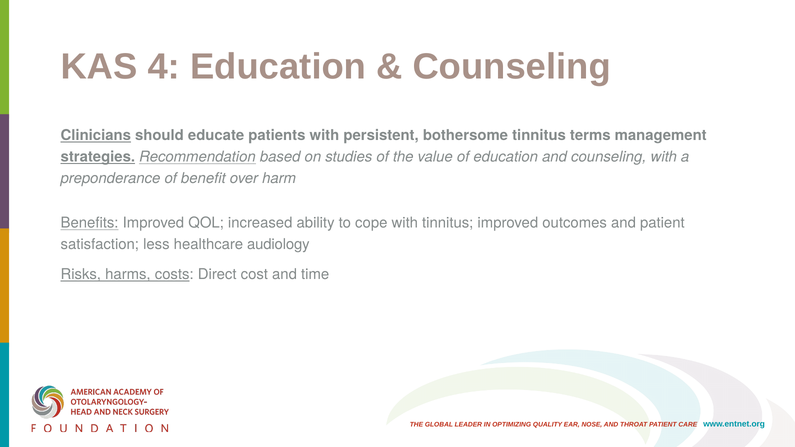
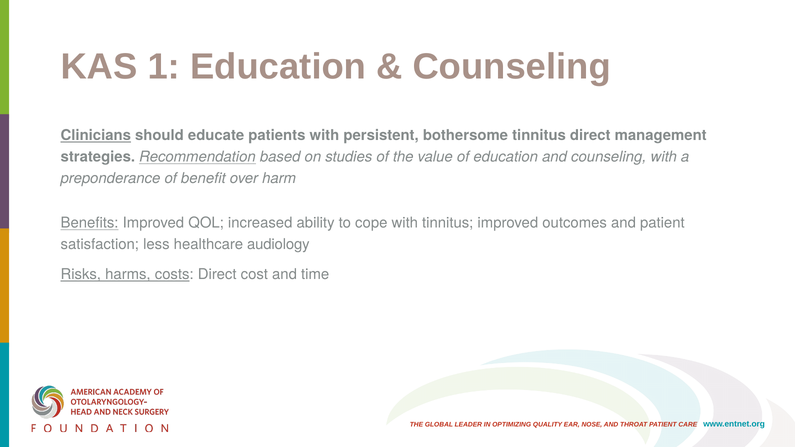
4: 4 -> 1 (164, 67)
tinnitus terms: terms -> direct (590, 136)
strategies underline: present -> none (98, 157)
